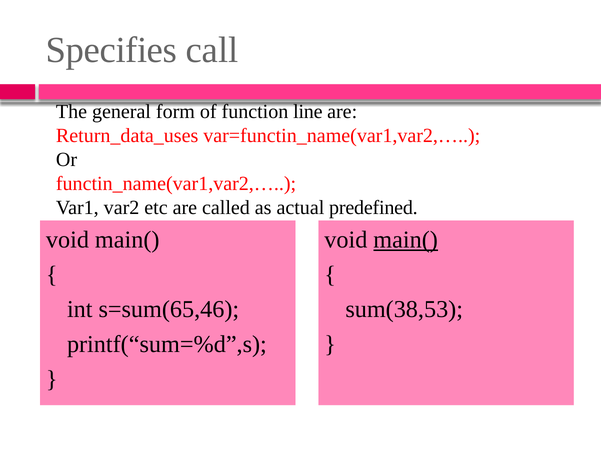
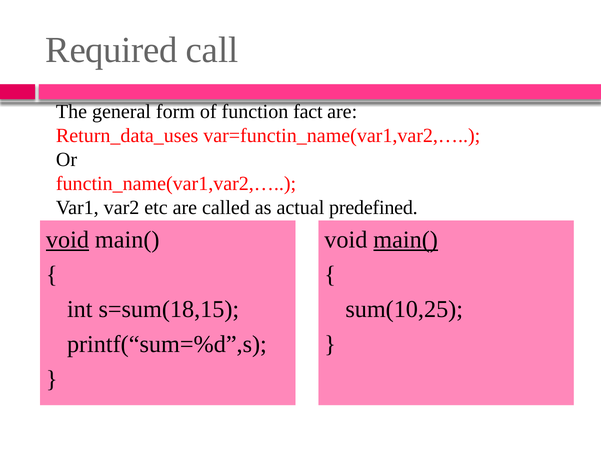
Specifies: Specifies -> Required (111, 50)
line: line -> fact (308, 112)
void underline: none -> present (67, 240)
s=sum(65,46: s=sum(65,46 -> s=sum(18,15 (169, 309)
sum(38,53: sum(38,53 -> sum(10,25 (404, 309)
